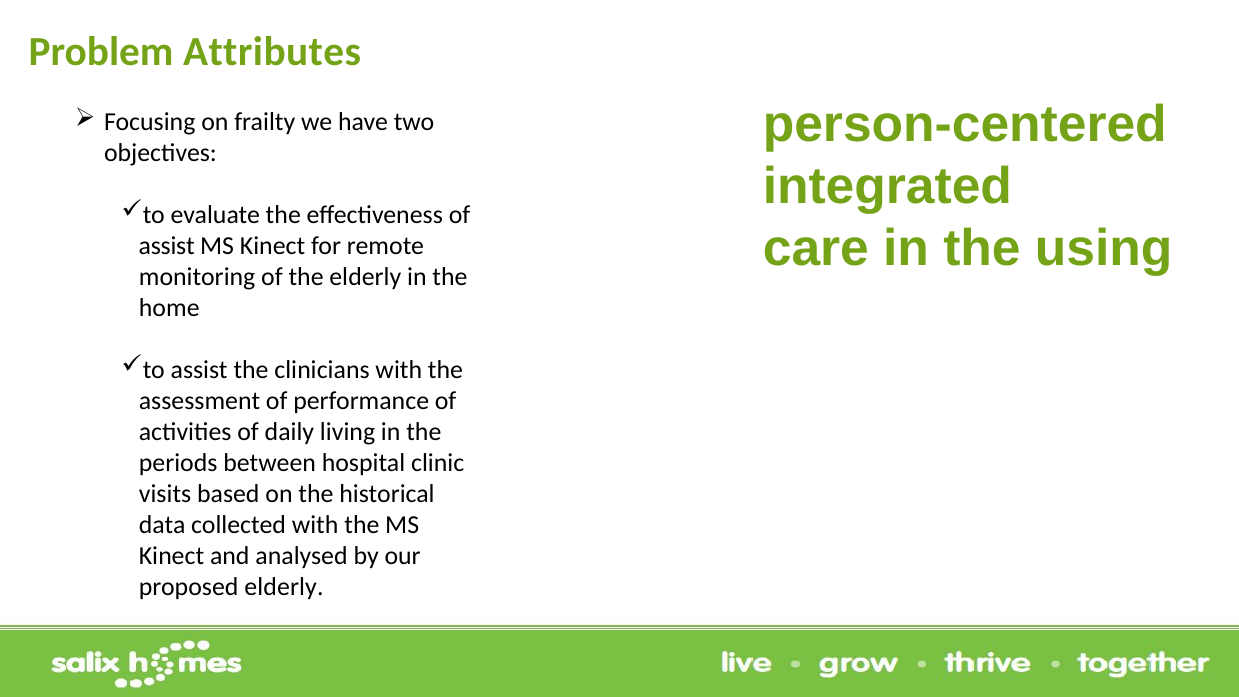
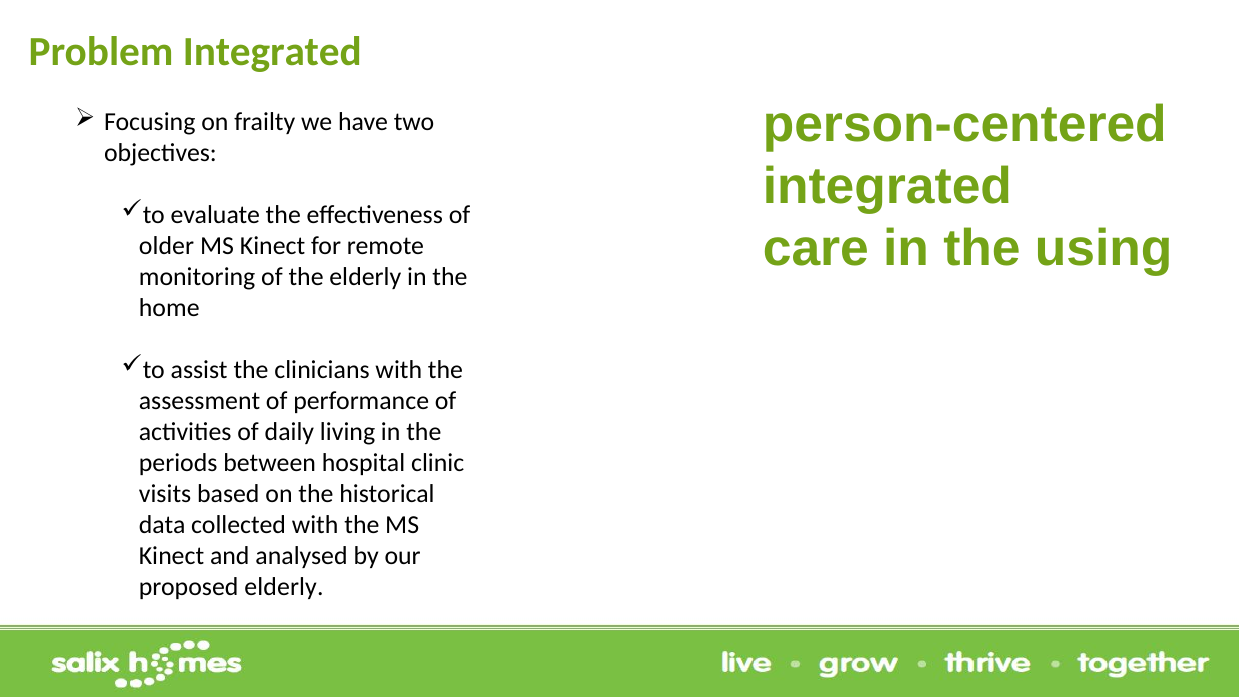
Problem Attributes: Attributes -> Integrated (272, 52)
assist: assist -> older (167, 246)
